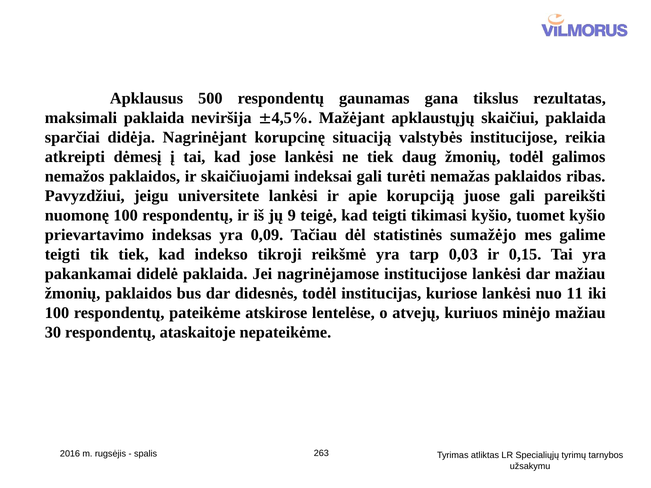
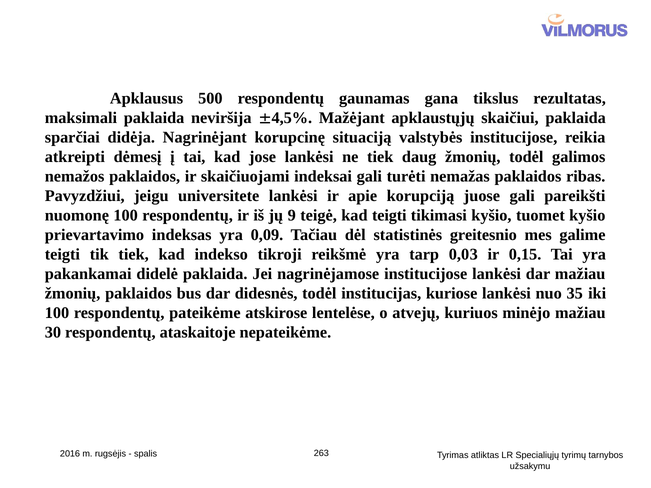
sumažėjo: sumažėjo -> greitesnio (483, 235)
11: 11 -> 35 (575, 294)
